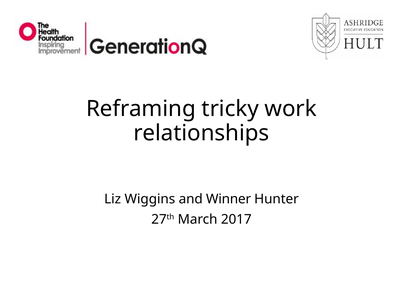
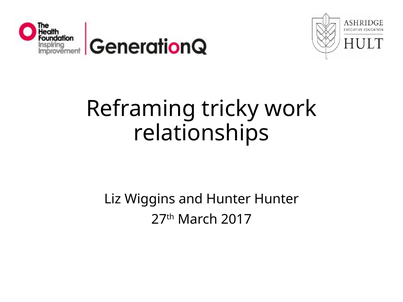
and Winner: Winner -> Hunter (228, 199)
